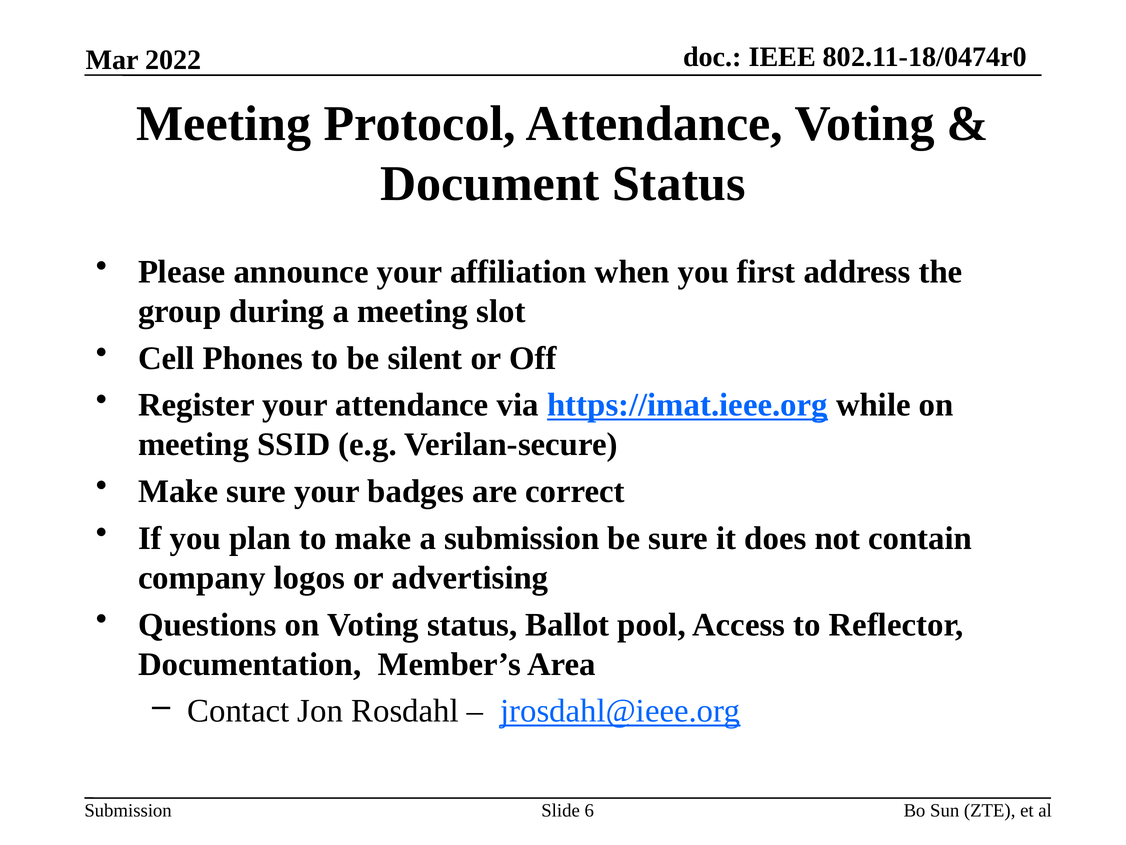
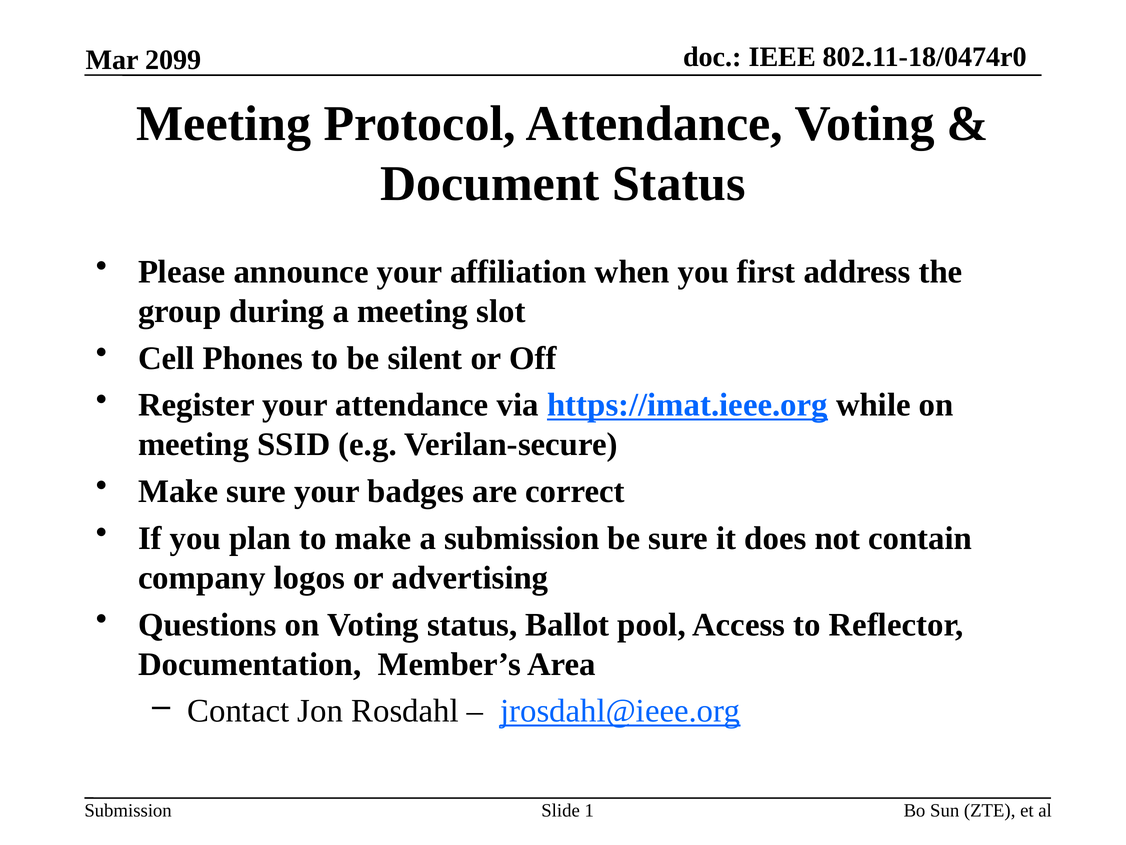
2022: 2022 -> 2099 (173, 60)
6: 6 -> 1 (589, 810)
